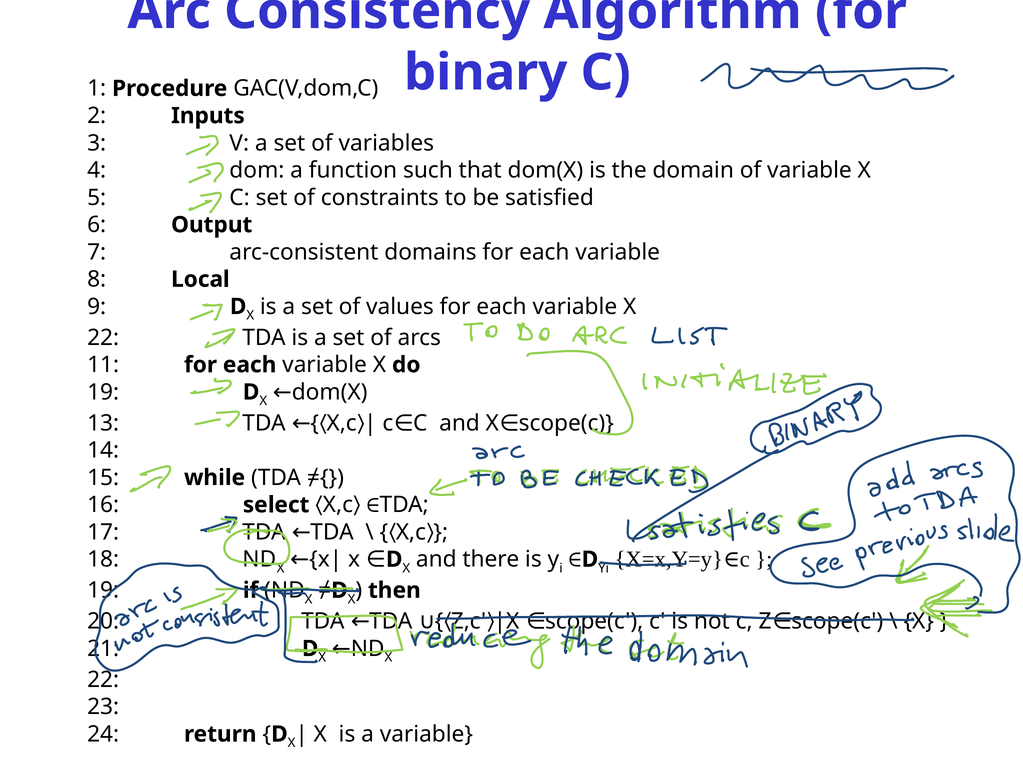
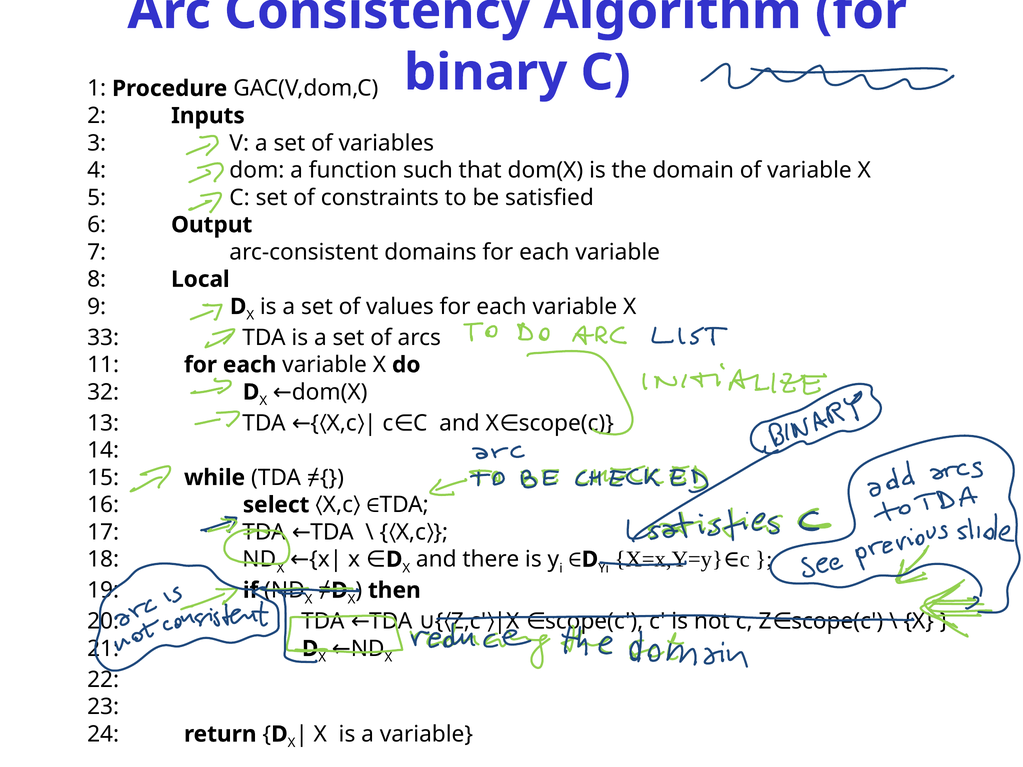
22: 22 -> 33 (103, 338)
19: 19 -> 32 (103, 392)
